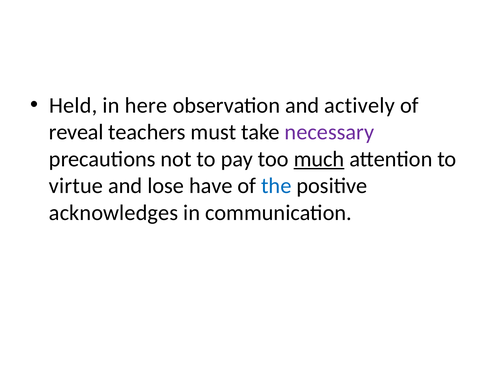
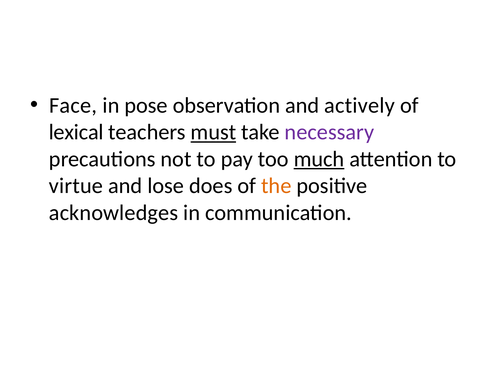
Held: Held -> Face (73, 105)
here: here -> pose (146, 105)
reveal: reveal -> lexical (76, 132)
must underline: none -> present (213, 132)
have: have -> does (211, 186)
the colour: blue -> orange (276, 186)
